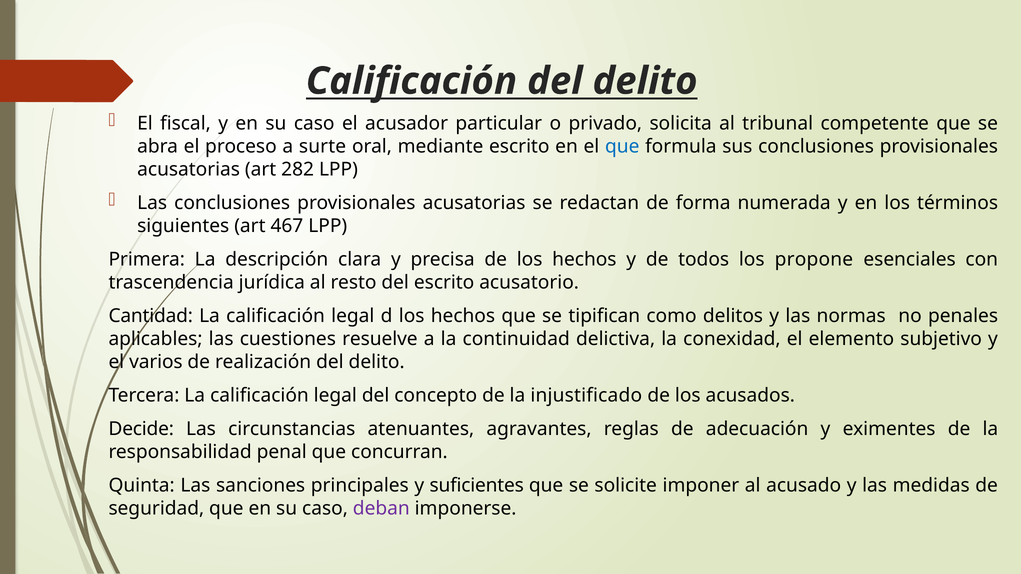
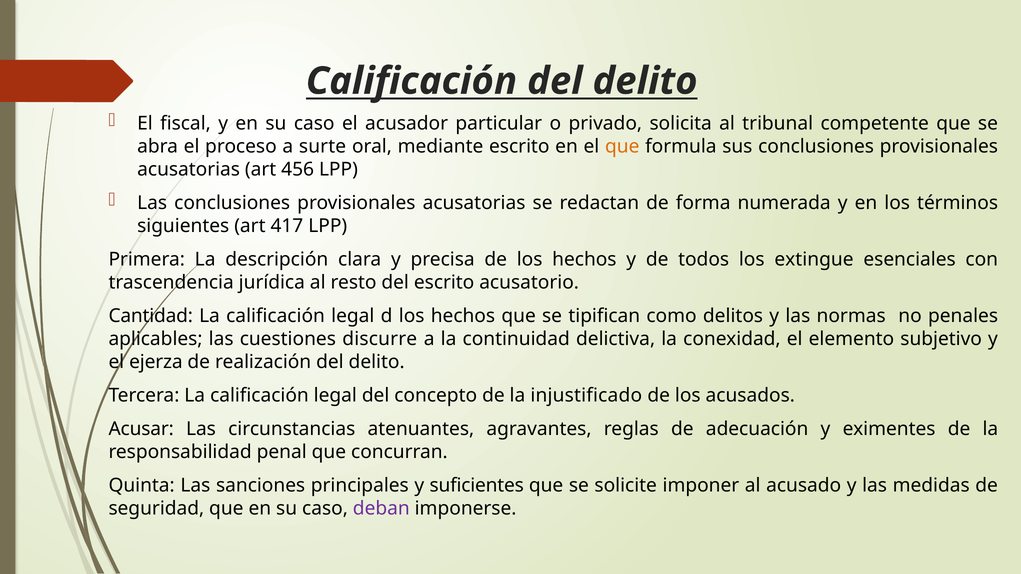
que colour: blue -> orange (622, 146)
282: 282 -> 456 (298, 169)
467: 467 -> 417 (287, 226)
propone: propone -> extingue (814, 259)
resuelve: resuelve -> discurre (380, 339)
varios: varios -> ejerza (156, 362)
Decide: Decide -> Acusar (141, 429)
